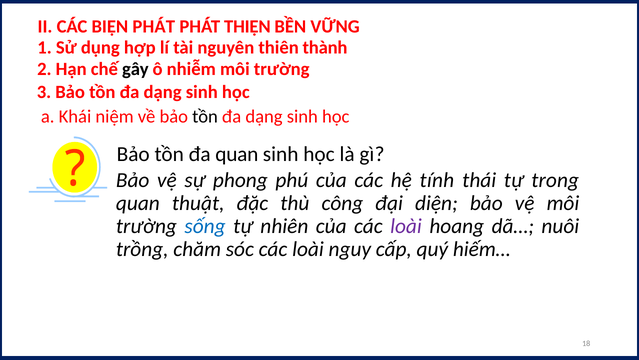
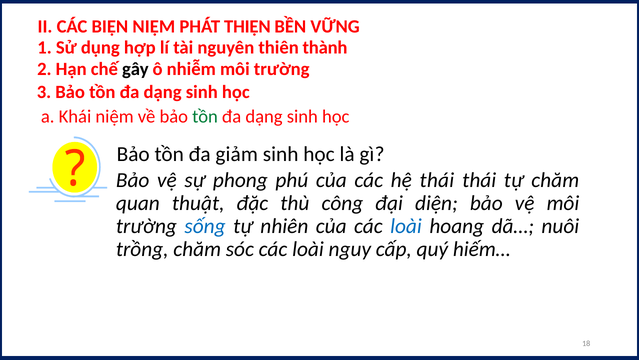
BIỆN PHÁT: PHÁT -> NIỆM (154, 26)
tồn colour: black -> green (205, 116)
đa quan: quan -> giảm (237, 154)
hệ tính: tính -> thái (437, 180)
tự trong: trong -> chăm (555, 180)
loài colour: purple -> blue (406, 226)
